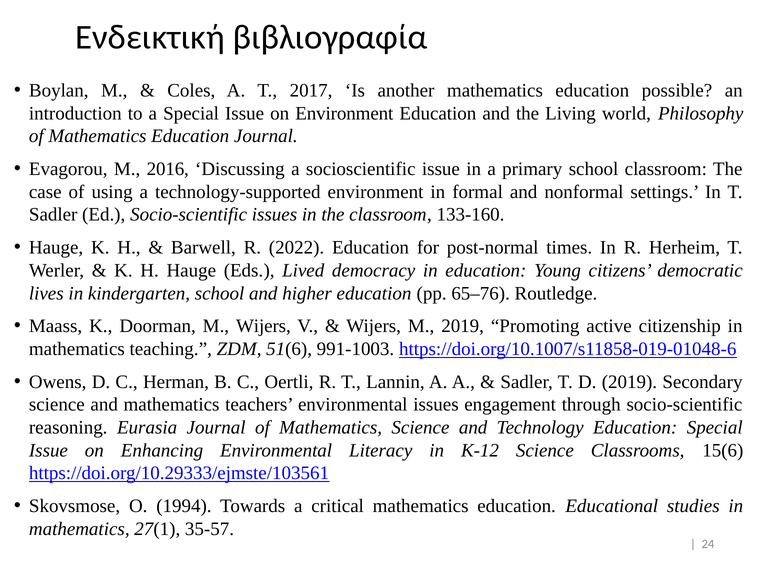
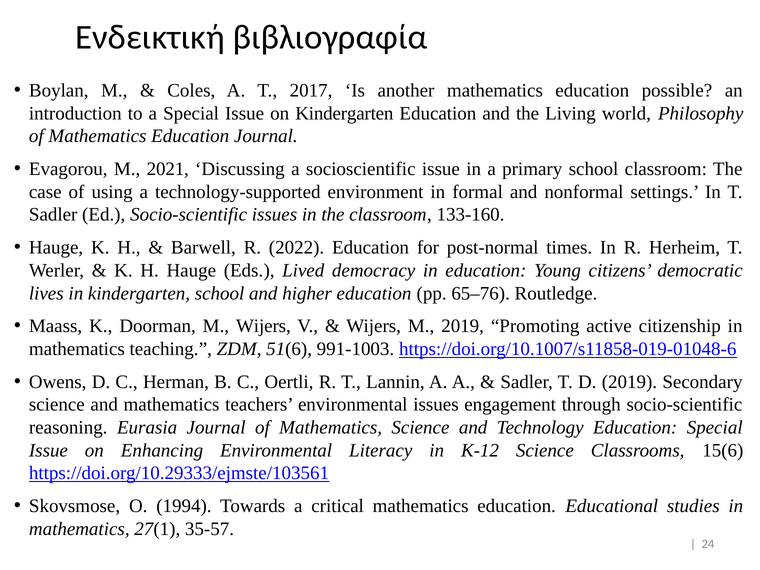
on Environment: Environment -> Kindergarten (344, 113)
2016: 2016 -> 2021 (168, 169)
